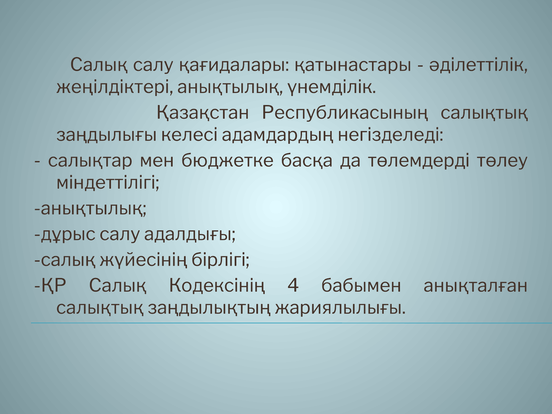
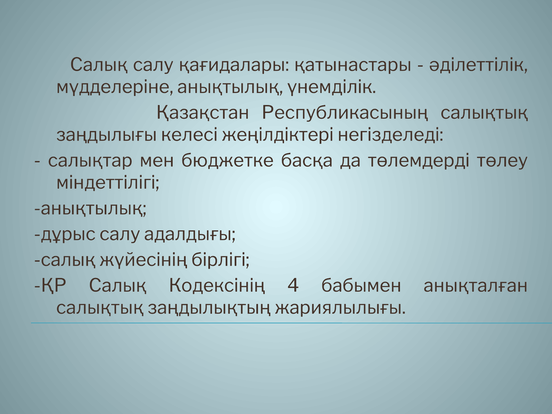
жеңілдіктері: жеңілдіктері -> мүдделеріне (115, 87)
адамдардың: адамдардың -> жеңілдіктері (278, 135)
